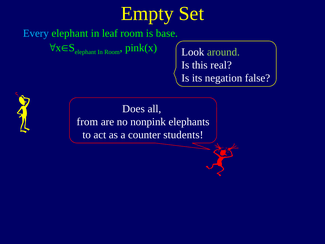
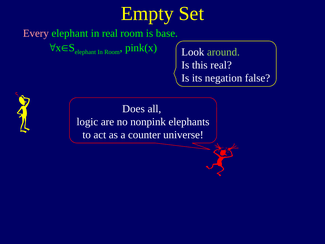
Every colour: light blue -> pink (36, 33)
in leaf: leaf -> real (110, 33)
from: from -> logic (87, 122)
students: students -> universe (183, 135)
